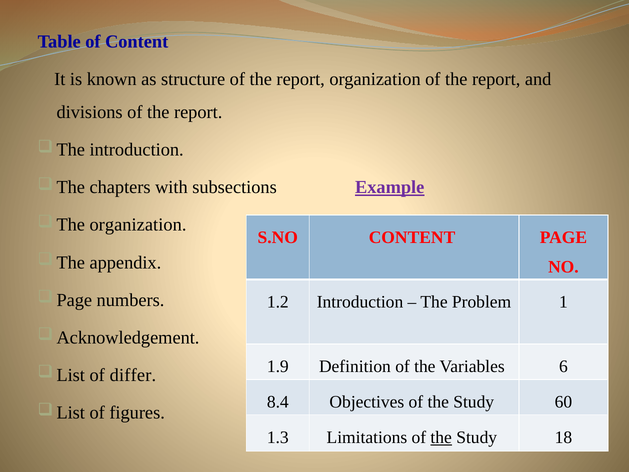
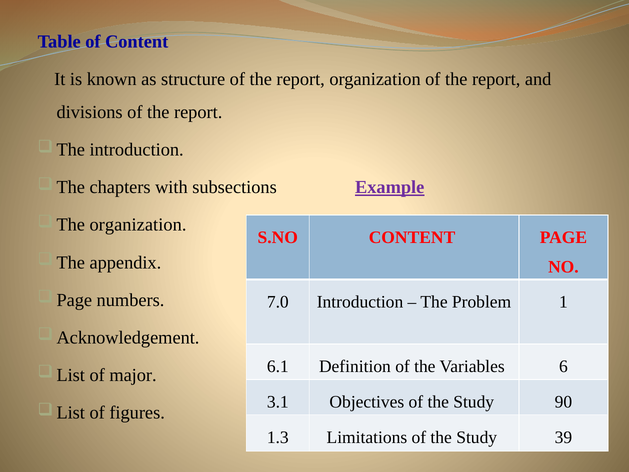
1.2: 1.2 -> 7.0 (278, 302)
1.9: 1.9 -> 6.1 (278, 367)
differ: differ -> major (133, 375)
8.4: 8.4 -> 3.1 (278, 402)
60: 60 -> 90 (563, 402)
the underline: present -> none (441, 437)
18: 18 -> 39 (563, 437)
